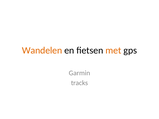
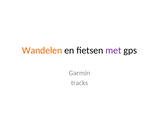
met colour: orange -> purple (113, 51)
